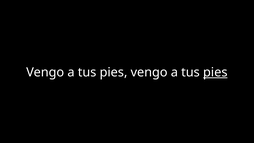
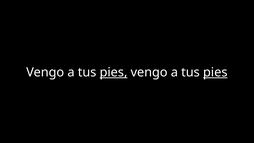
pies underline: none -> present (114, 72)
